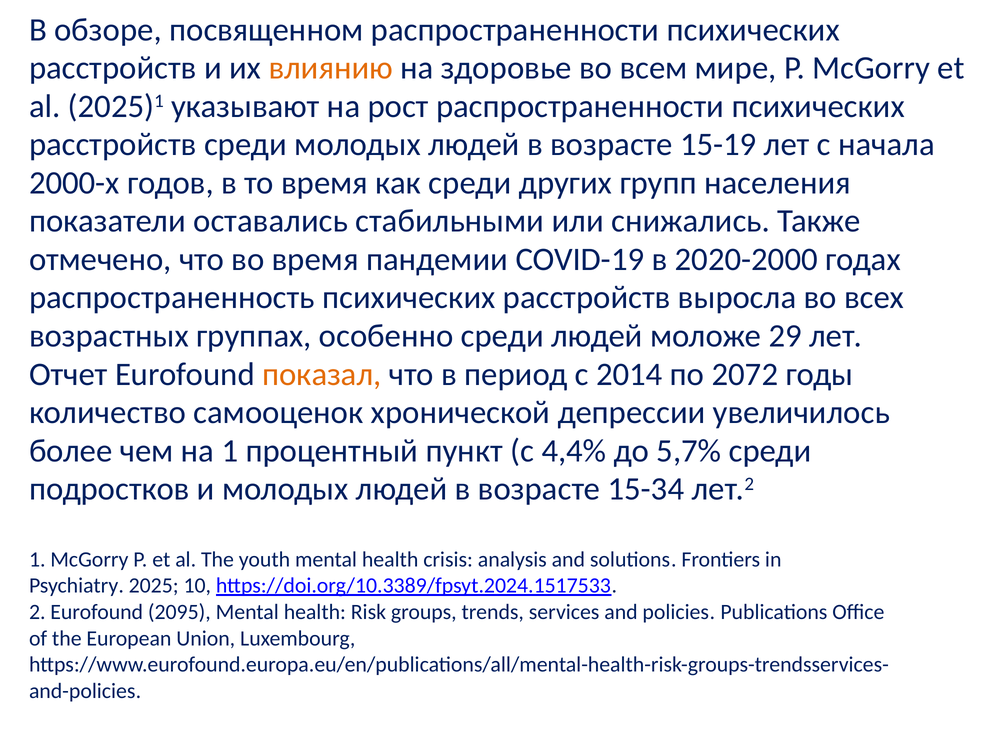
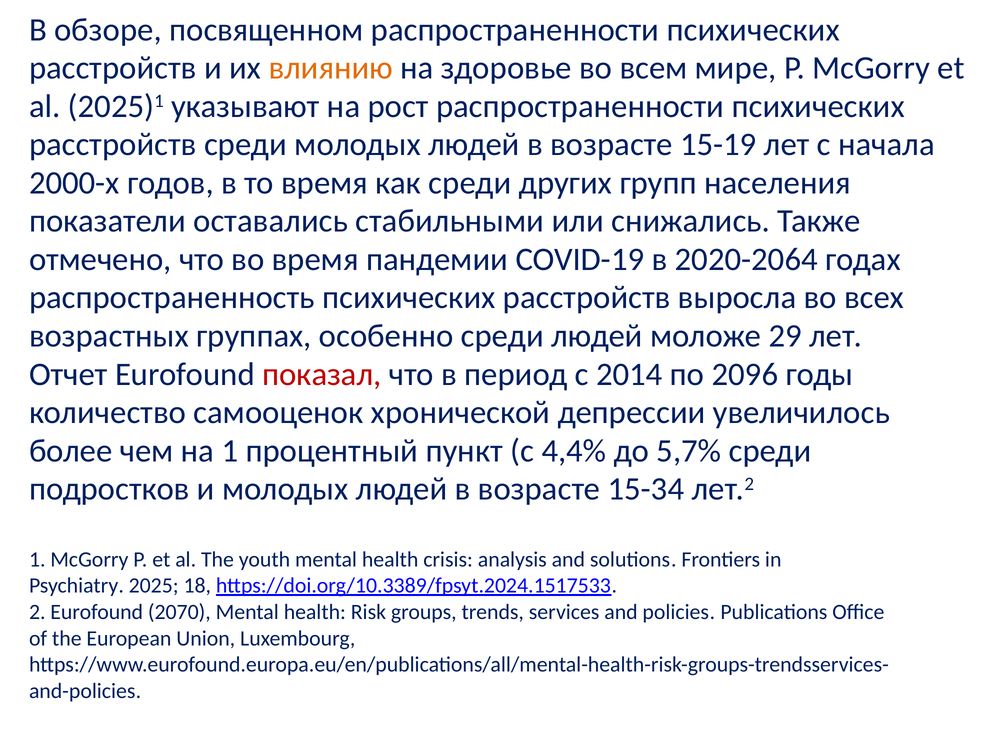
2020-2000: 2020-2000 -> 2020-2064 (746, 259)
показал colour: orange -> red (322, 374)
2072: 2072 -> 2096 (745, 374)
10: 10 -> 18 (197, 586)
2095: 2095 -> 2070 (179, 612)
